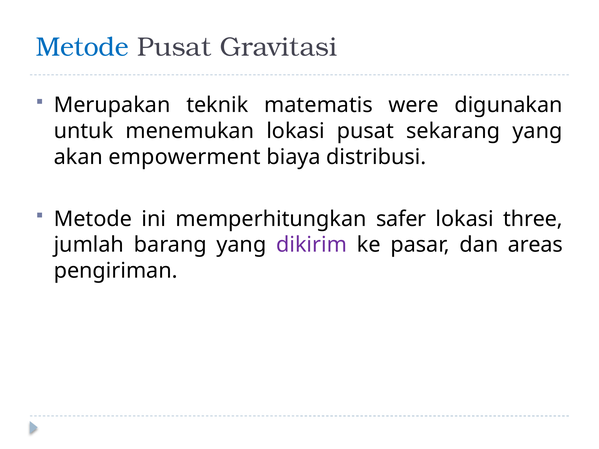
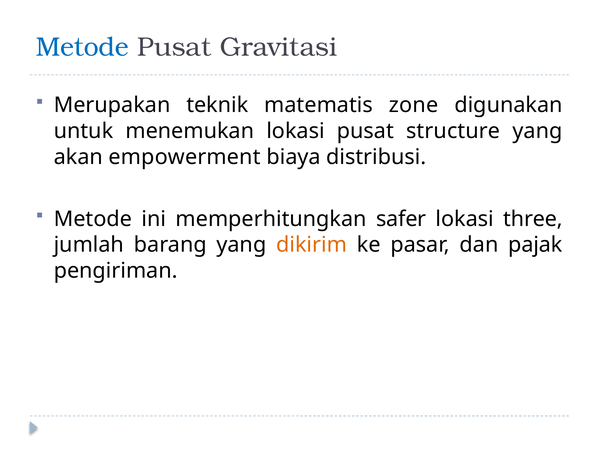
were: were -> zone (414, 105)
sekarang: sekarang -> structure (453, 131)
dikirim colour: purple -> orange (312, 245)
areas: areas -> pajak (535, 245)
